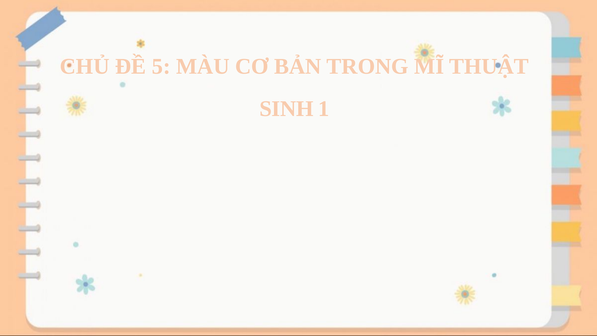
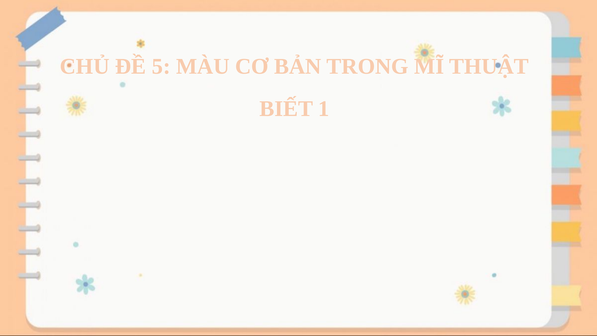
SINH: SINH -> BIẾT (286, 109)
